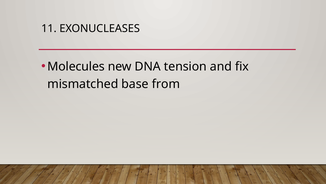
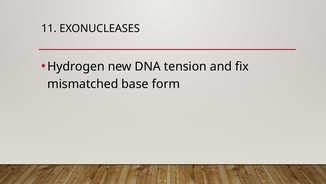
Molecules: Molecules -> Hydrogen (76, 66)
from: from -> form (166, 84)
